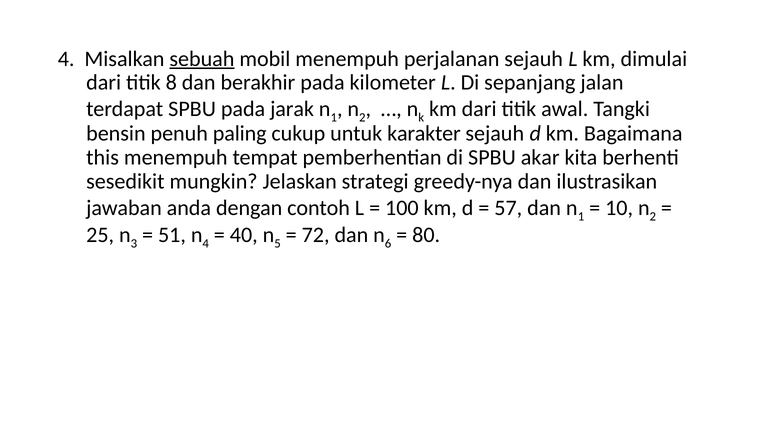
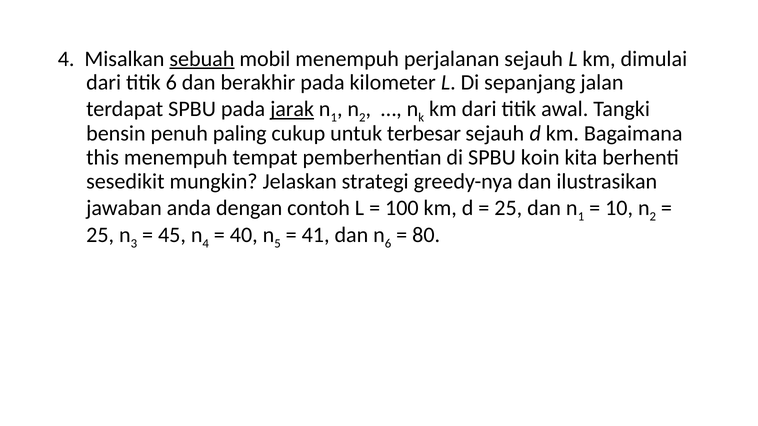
titik 8: 8 -> 6 (171, 83)
jarak underline: none -> present (292, 109)
karakter: karakter -> terbesar (424, 134)
akar: akar -> koin (540, 158)
57: 57 -> 25 (508, 208)
51: 51 -> 45 (172, 235)
72: 72 -> 41 (316, 235)
